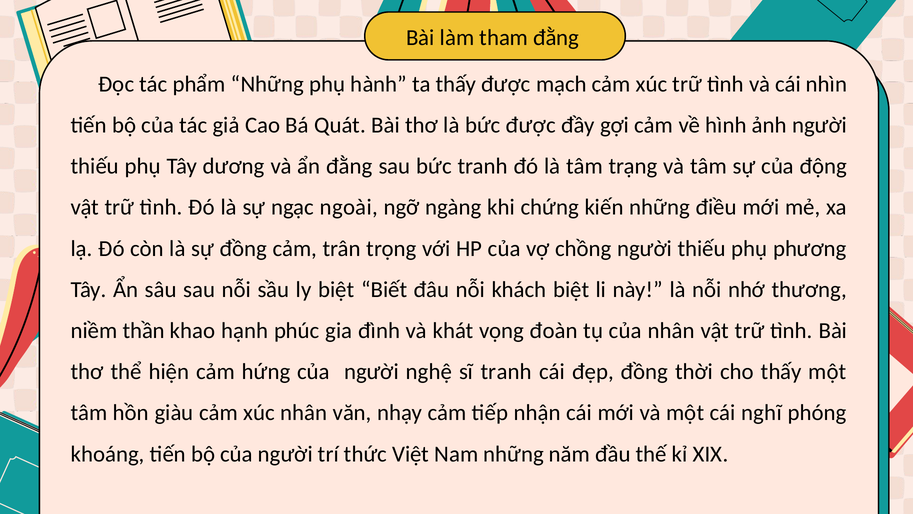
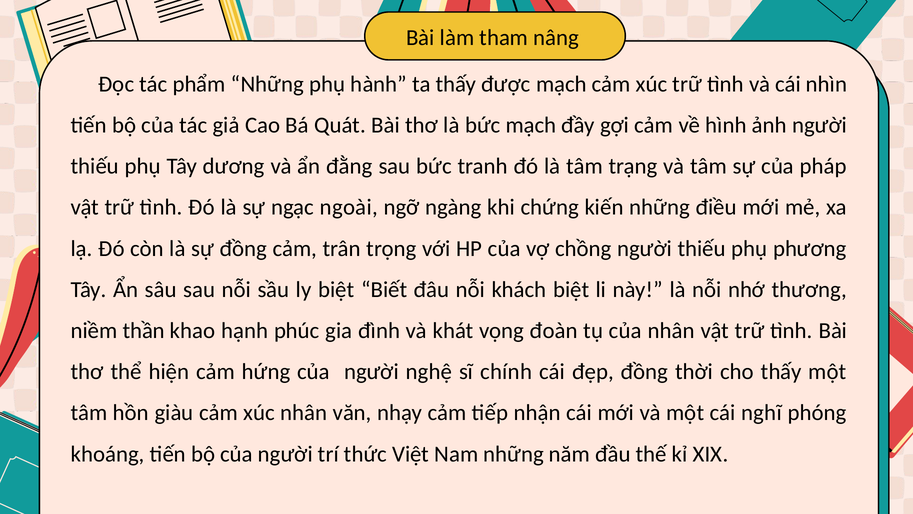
tham đằng: đằng -> nâng (556, 37)
bức được: được -> mạch (531, 125)
động: động -> pháp (823, 166)
sĩ tranh: tranh -> chính (506, 371)
